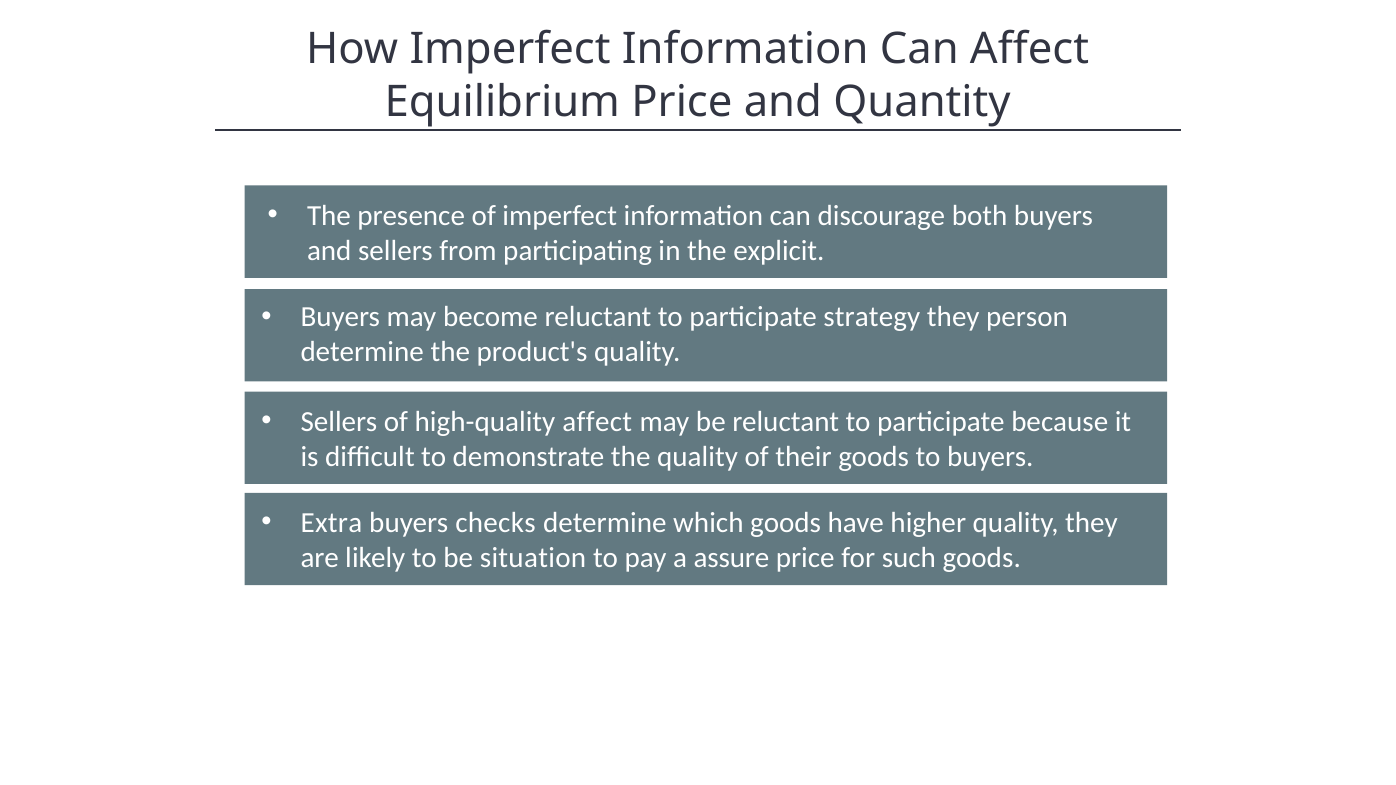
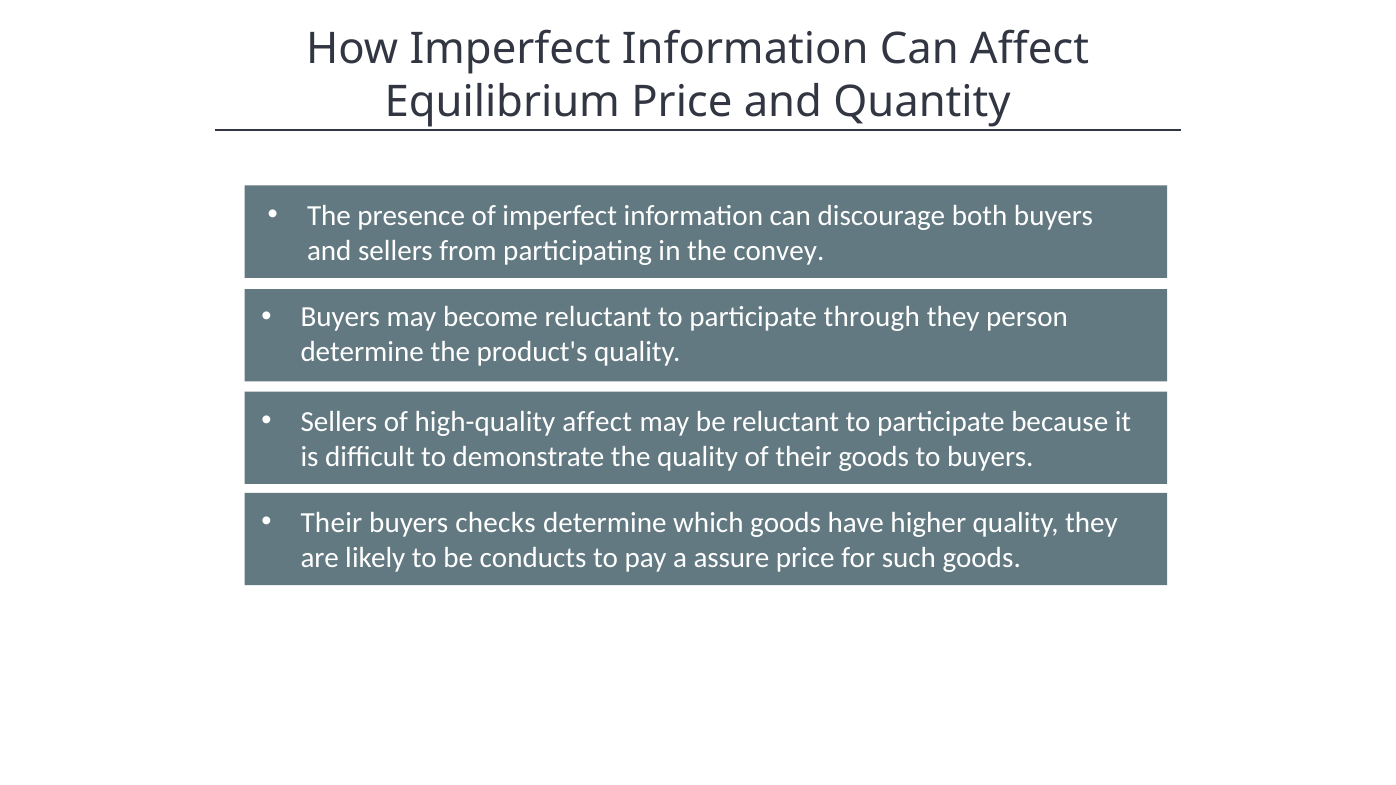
explicit: explicit -> convey (779, 251)
strategy: strategy -> through (872, 317)
Extra: Extra -> Their (331, 523)
situation: situation -> conducts (533, 558)
